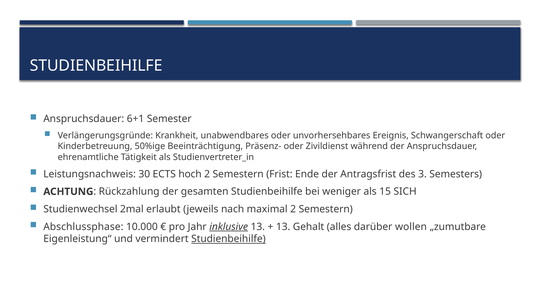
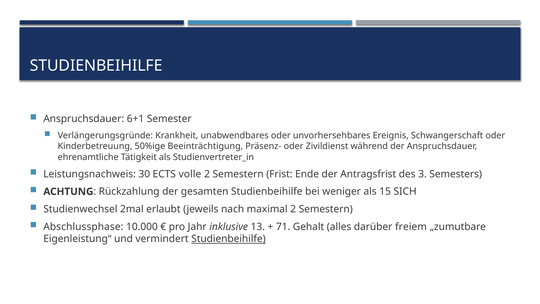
hoch: hoch -> volle (190, 174)
inklusive underline: present -> none (229, 227)
13: 13 -> 71 (283, 227)
wollen: wollen -> freiem (411, 227)
